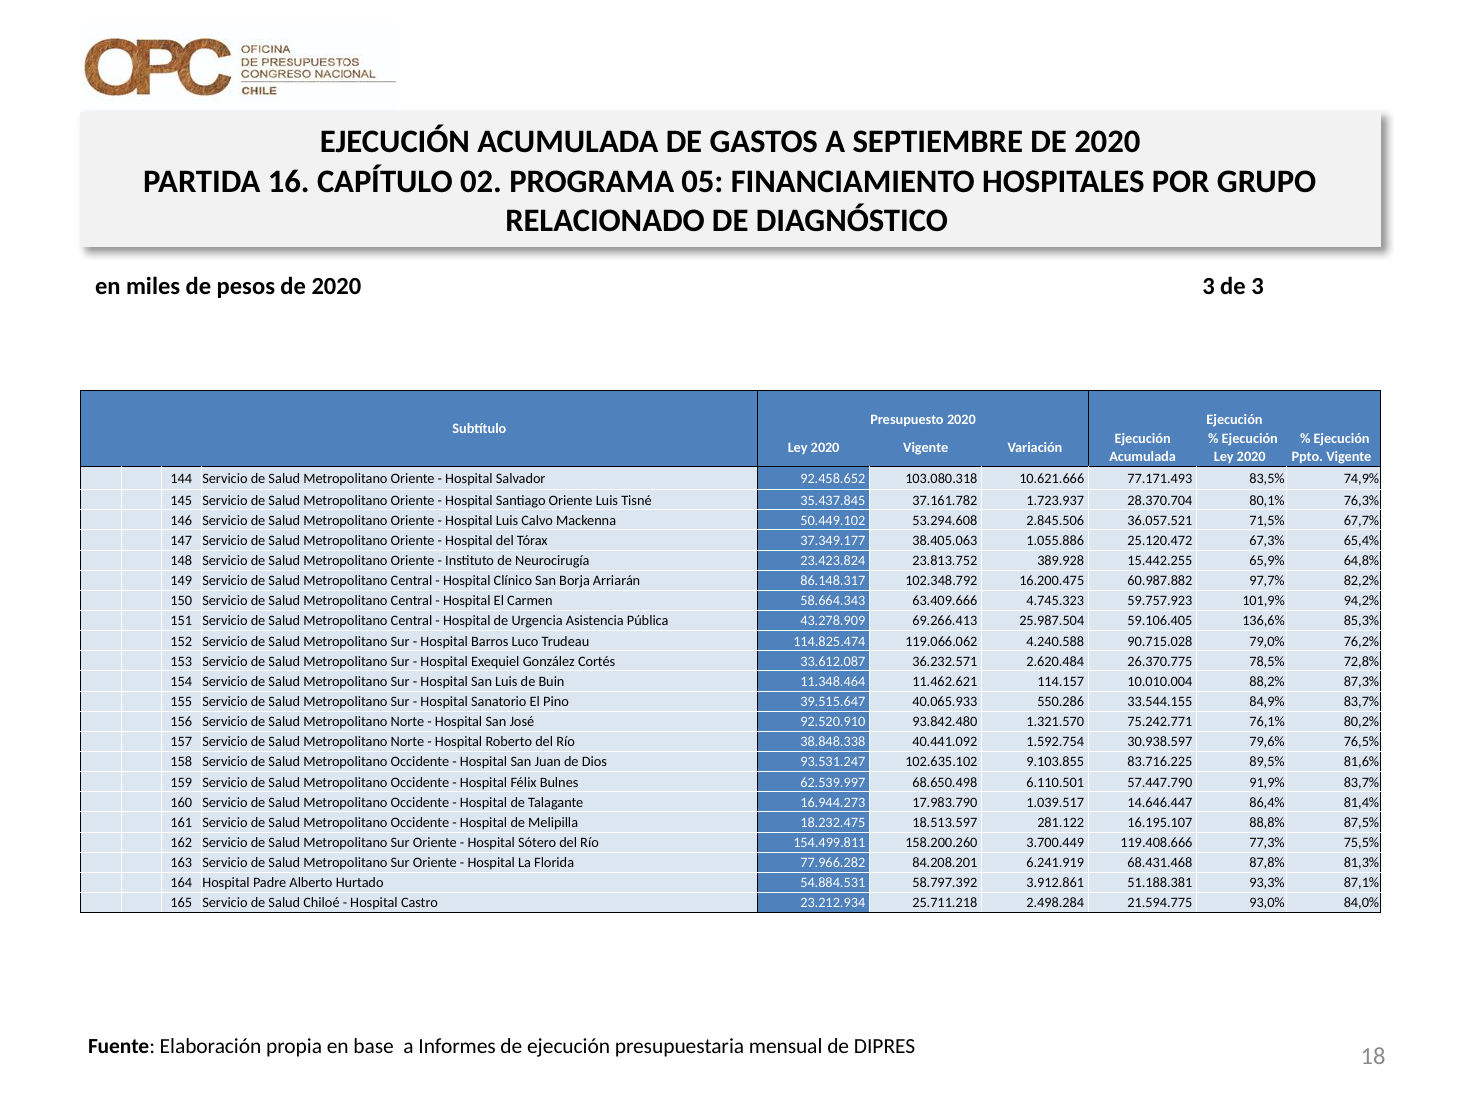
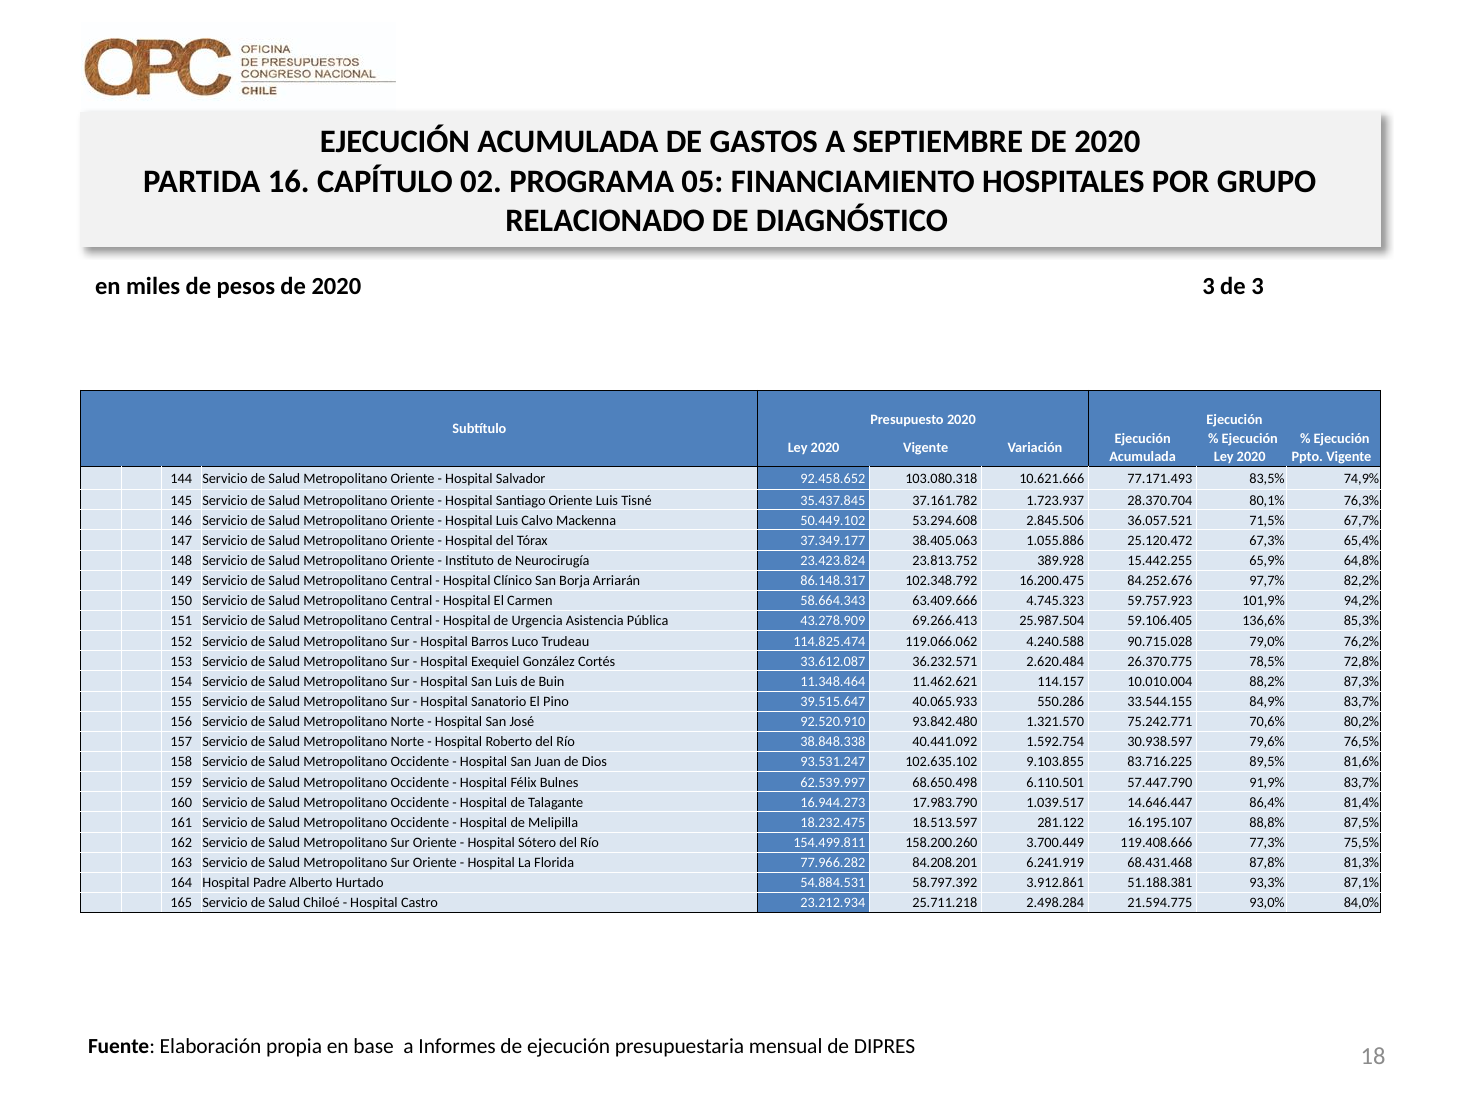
60.987.882: 60.987.882 -> 84.252.676 (1160, 581)
76,1%: 76,1% -> 70,6% (1267, 722)
